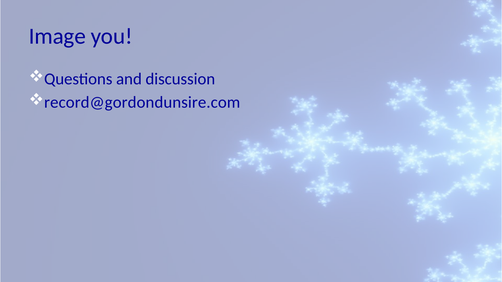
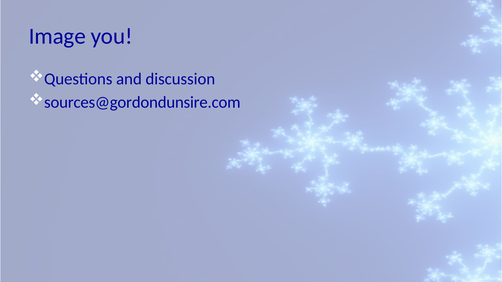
record@gordondunsire.com: record@gordondunsire.com -> sources@gordondunsire.com (142, 102)
